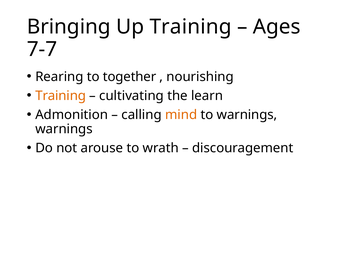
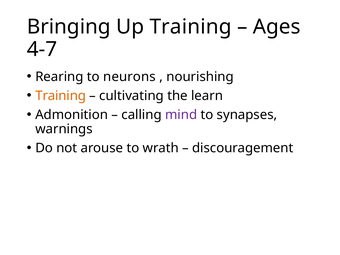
7-7: 7-7 -> 4-7 (42, 49)
together: together -> neurons (129, 77)
mind colour: orange -> purple (181, 115)
to warnings: warnings -> synapses (247, 115)
